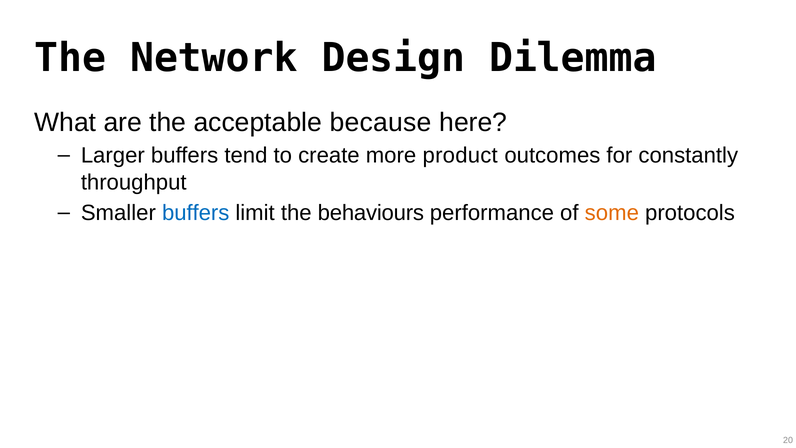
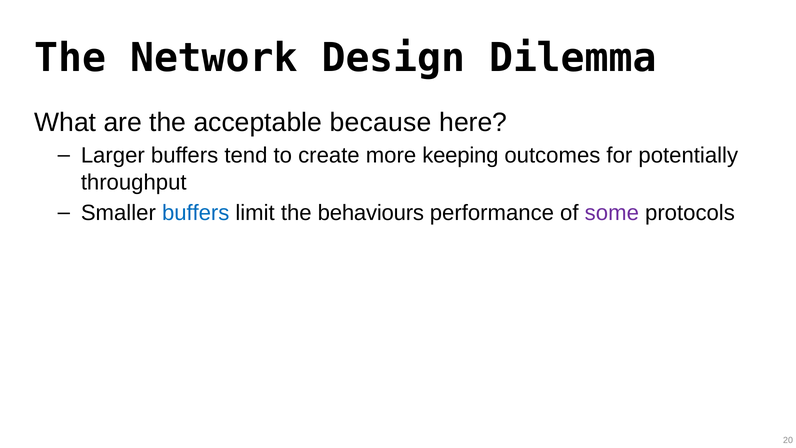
product: product -> keeping (460, 156)
constantly: constantly -> potentially (688, 156)
some colour: orange -> purple (612, 213)
